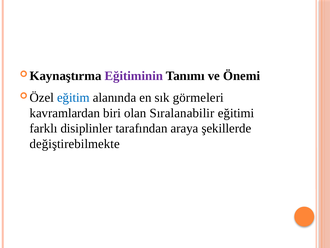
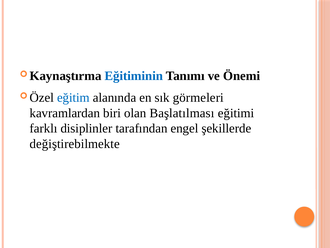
Eğitiminin colour: purple -> blue (134, 76)
Sıralanabilir: Sıralanabilir -> Başlatılması (182, 113)
araya: araya -> engel (184, 128)
